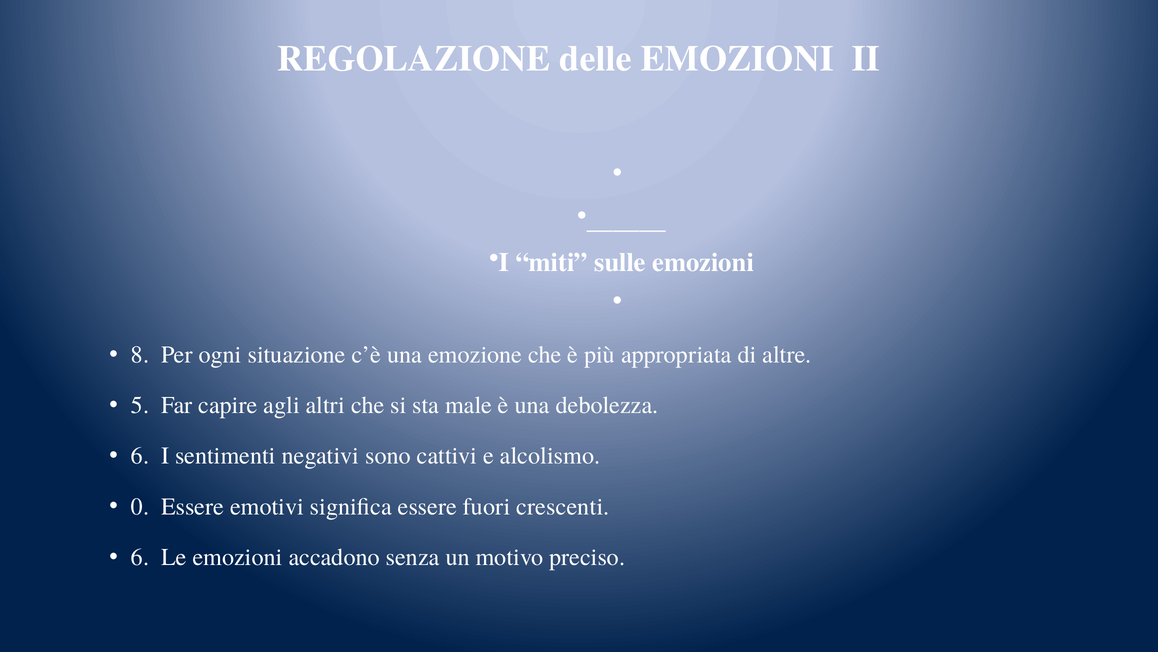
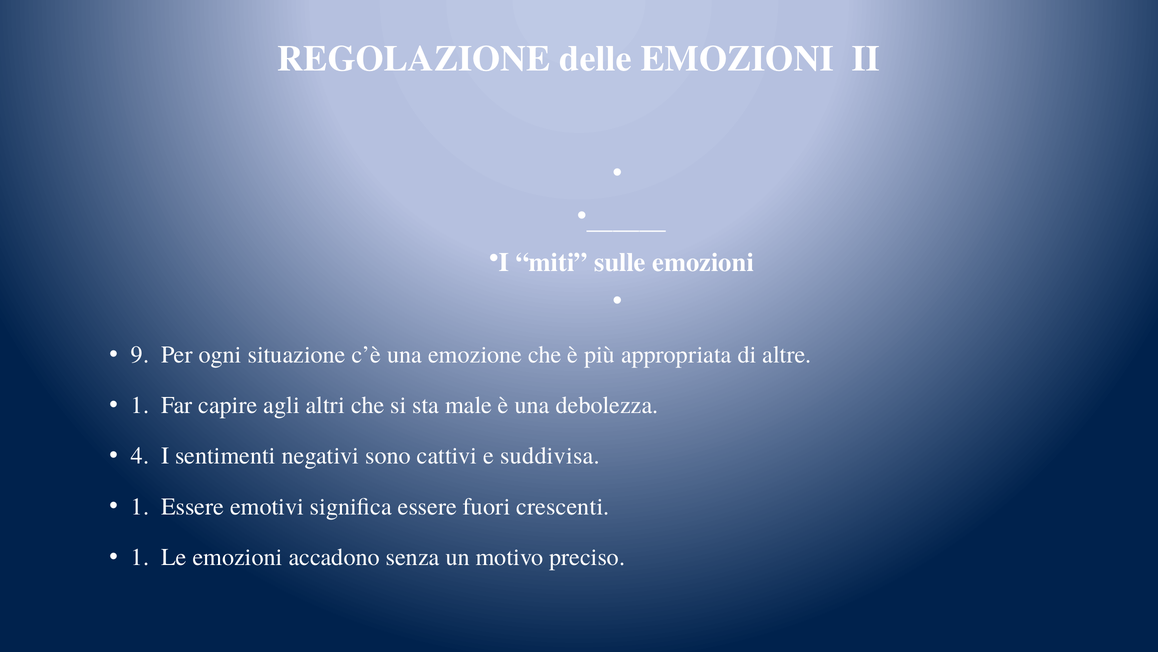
8: 8 -> 9 (140, 355)
5: 5 -> 1 (140, 405)
6: 6 -> 4 (140, 456)
alcolismo: alcolismo -> suddivisa (550, 456)
0: 0 -> 1 (140, 506)
6: 6 -> 1 (140, 557)
